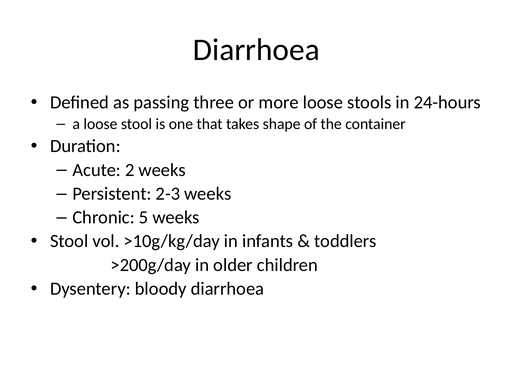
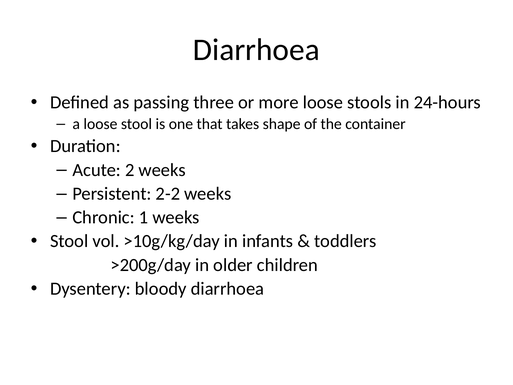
2-3: 2-3 -> 2-2 (168, 194)
5: 5 -> 1 (144, 217)
